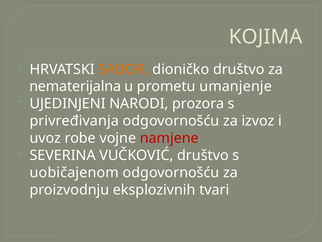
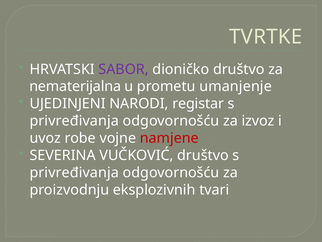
KOJIMA: KOJIMA -> TVRTKE (266, 37)
SABOR colour: orange -> purple (124, 69)
prozora: prozora -> registar (198, 104)
uobičajenom: uobičajenom -> privređivanja (74, 172)
